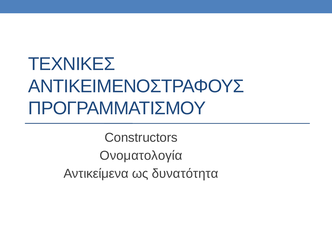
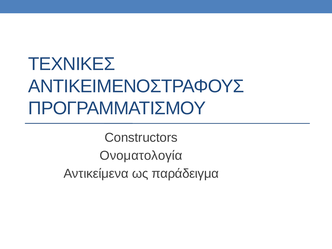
δυνατότητα: δυνατότητα -> παράδειγμα (185, 174)
